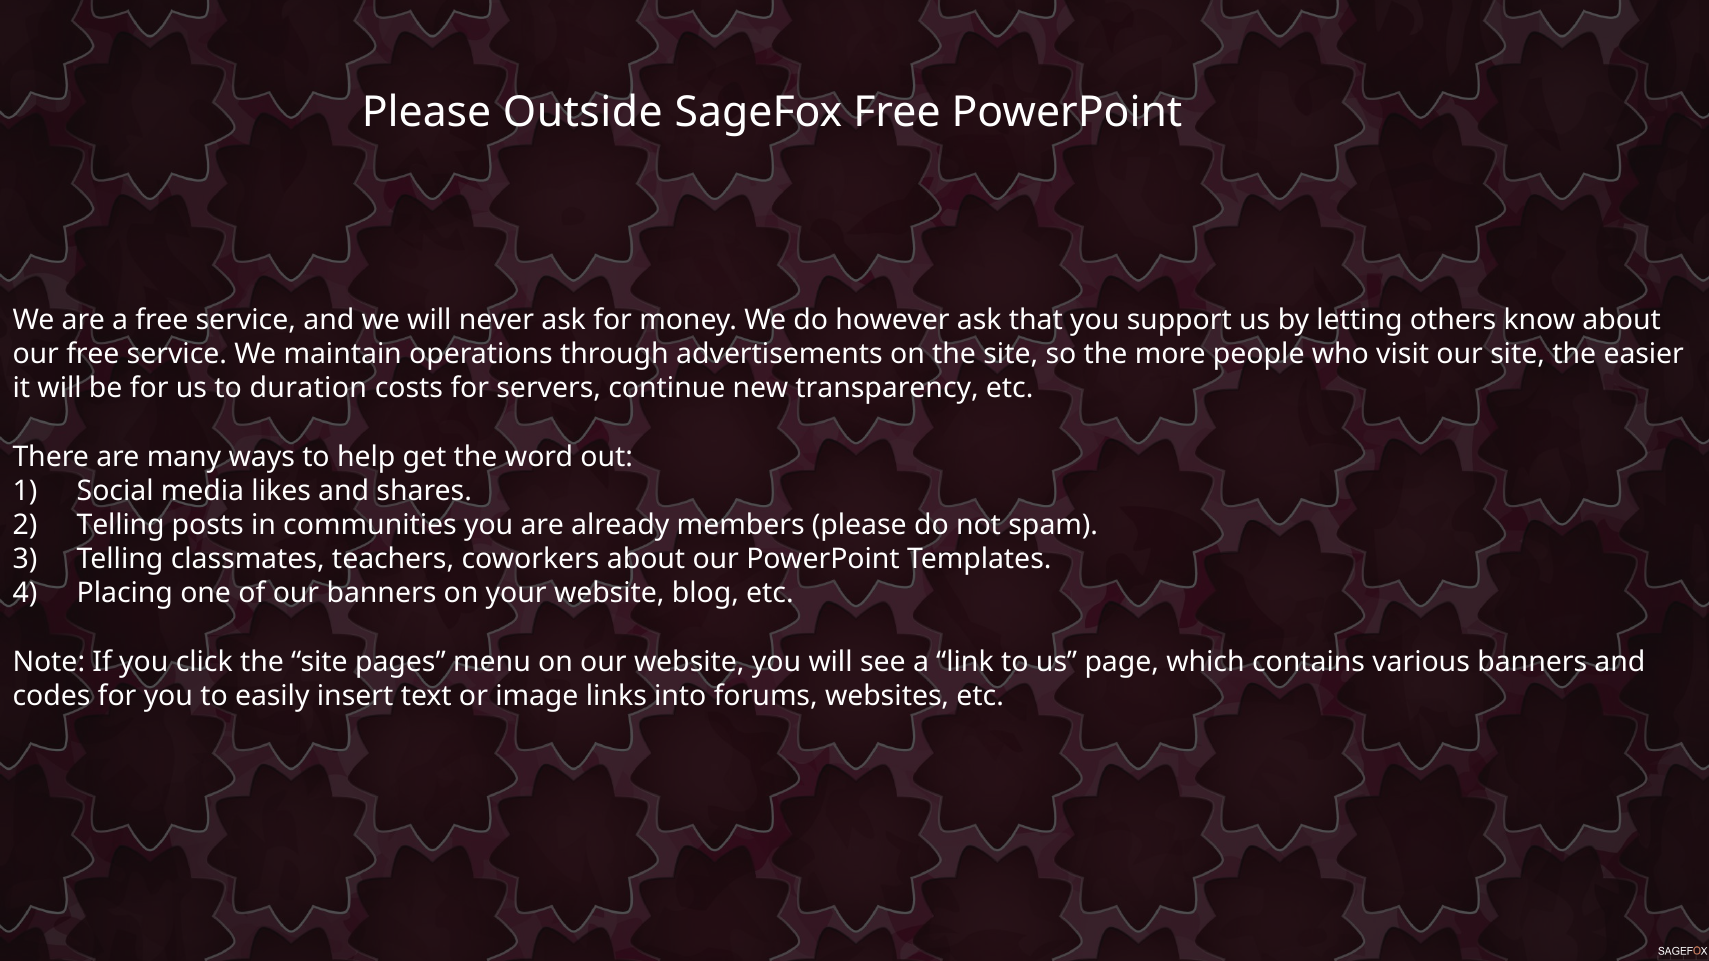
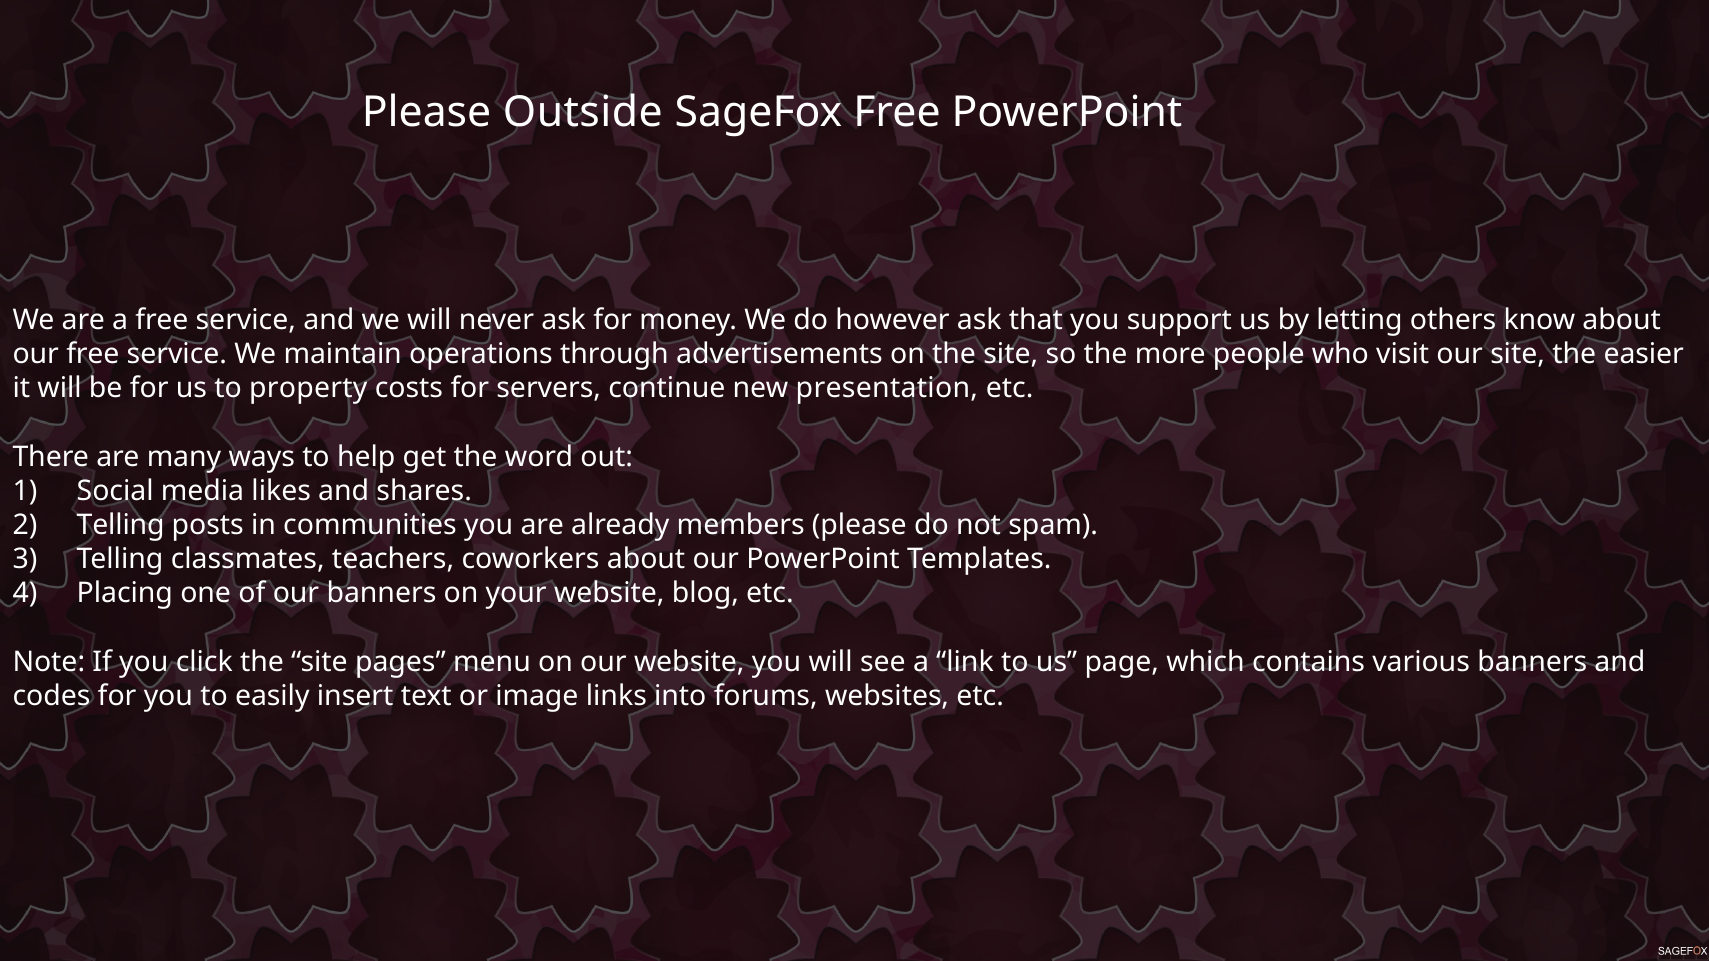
duration: duration -> property (308, 389)
transparency: transparency -> presentation (887, 389)
